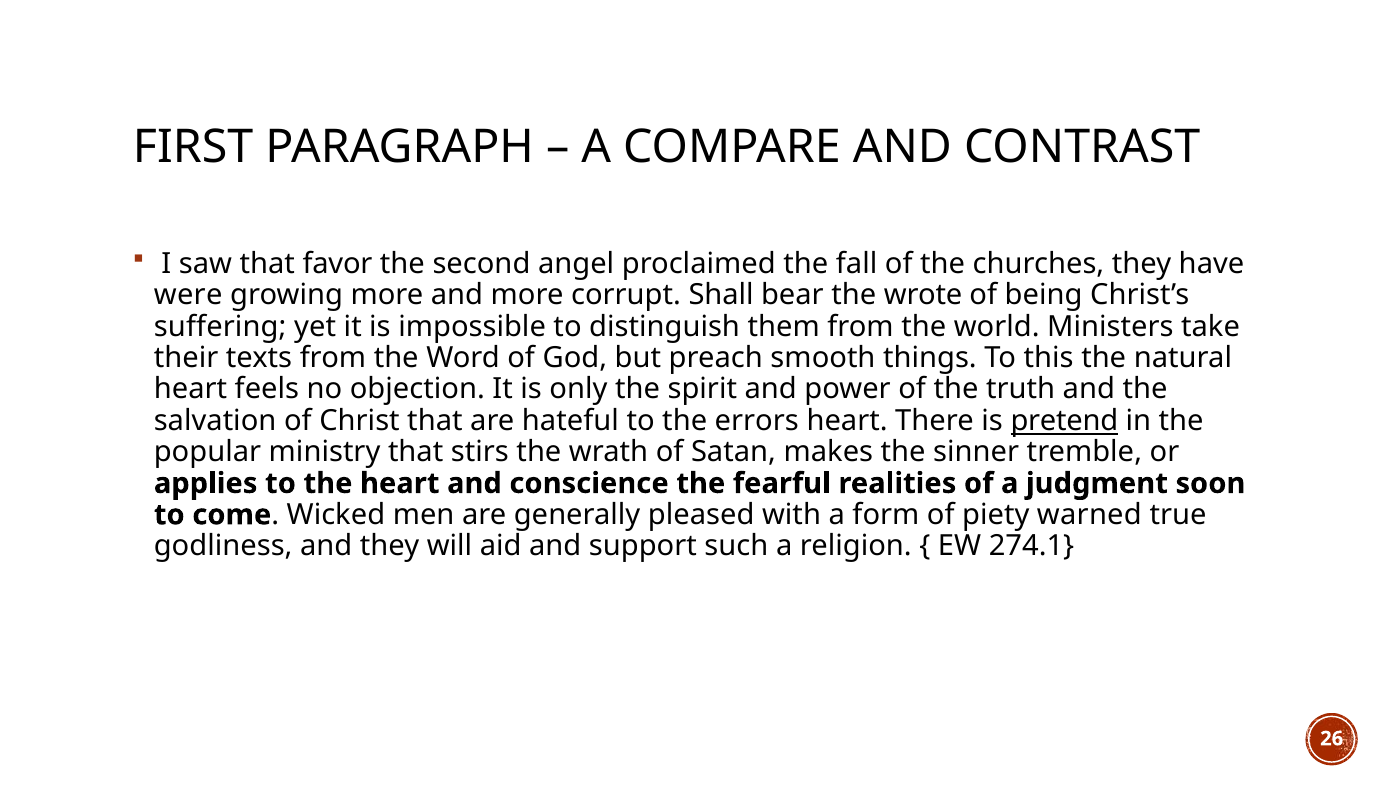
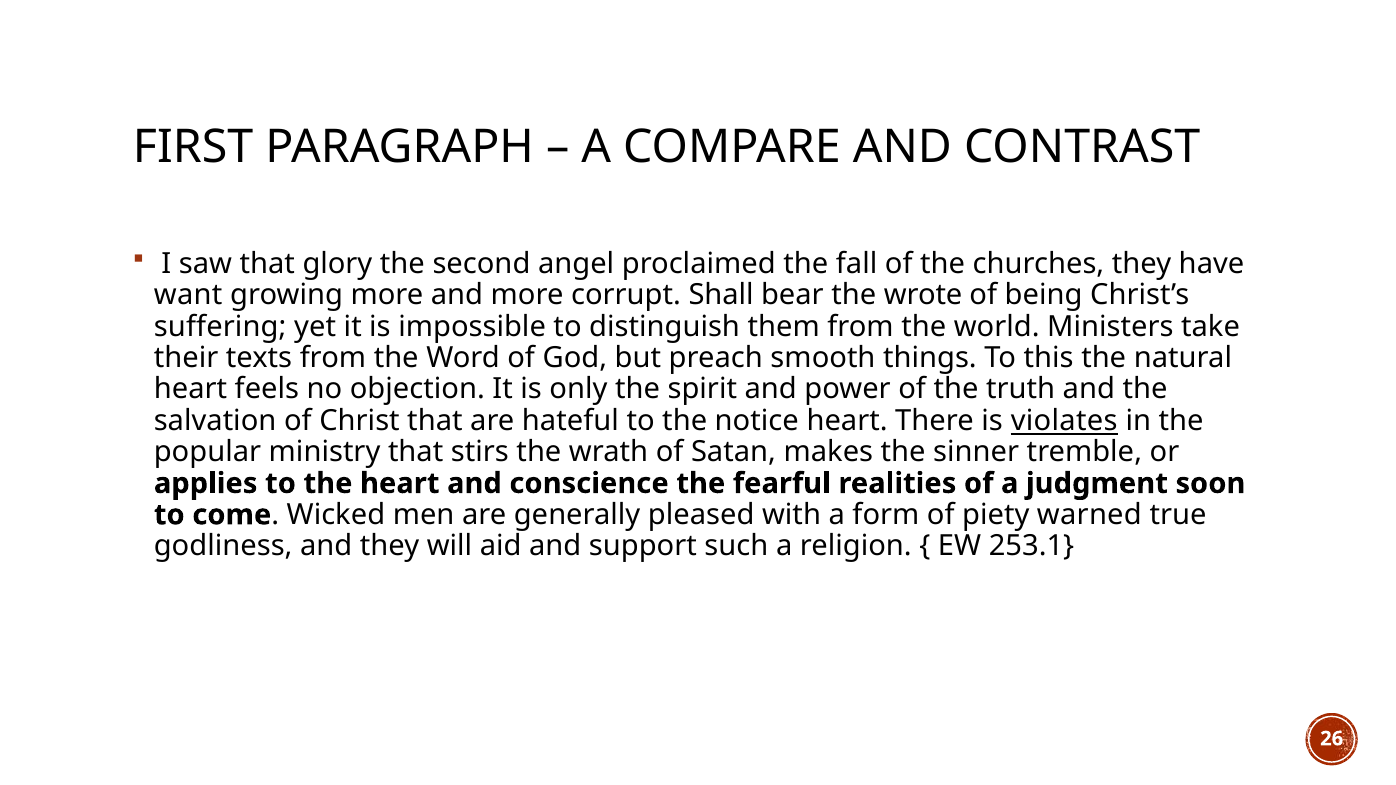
favor: favor -> glory (337, 264)
were: were -> want (188, 295)
errors: errors -> notice (757, 421)
pretend: pretend -> violates (1064, 421)
274.1: 274.1 -> 253.1 (1032, 546)
